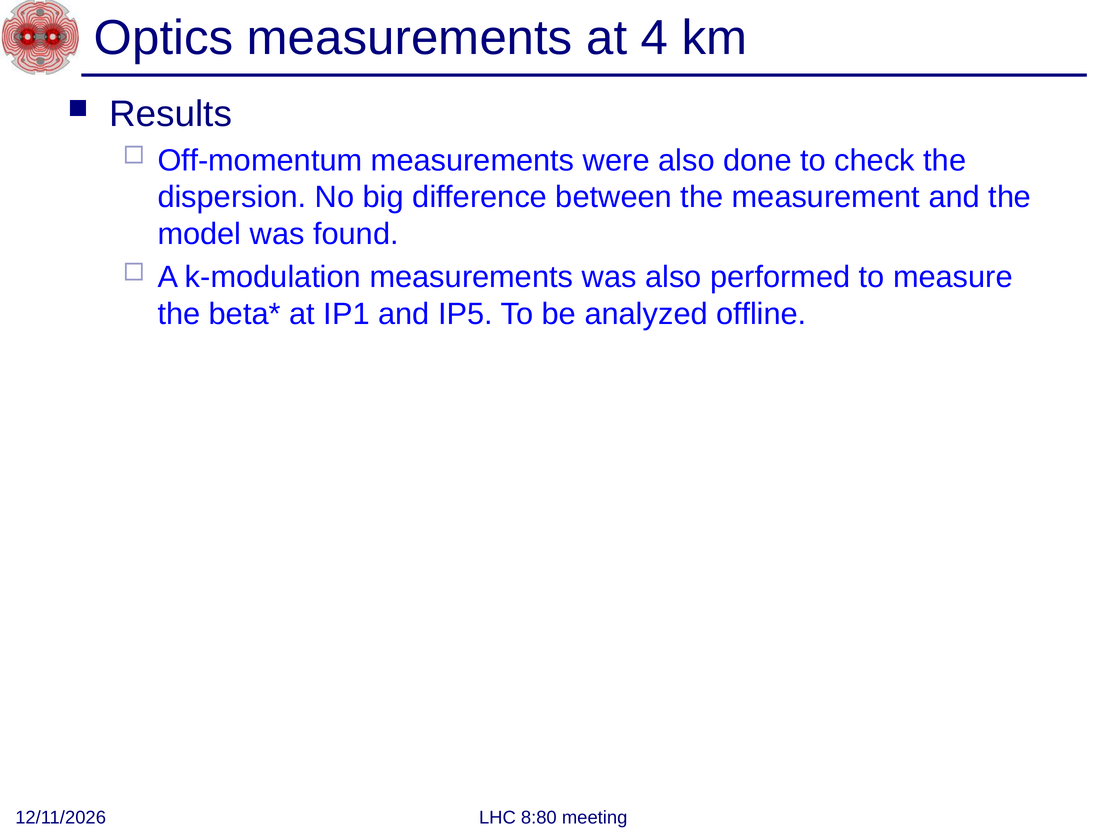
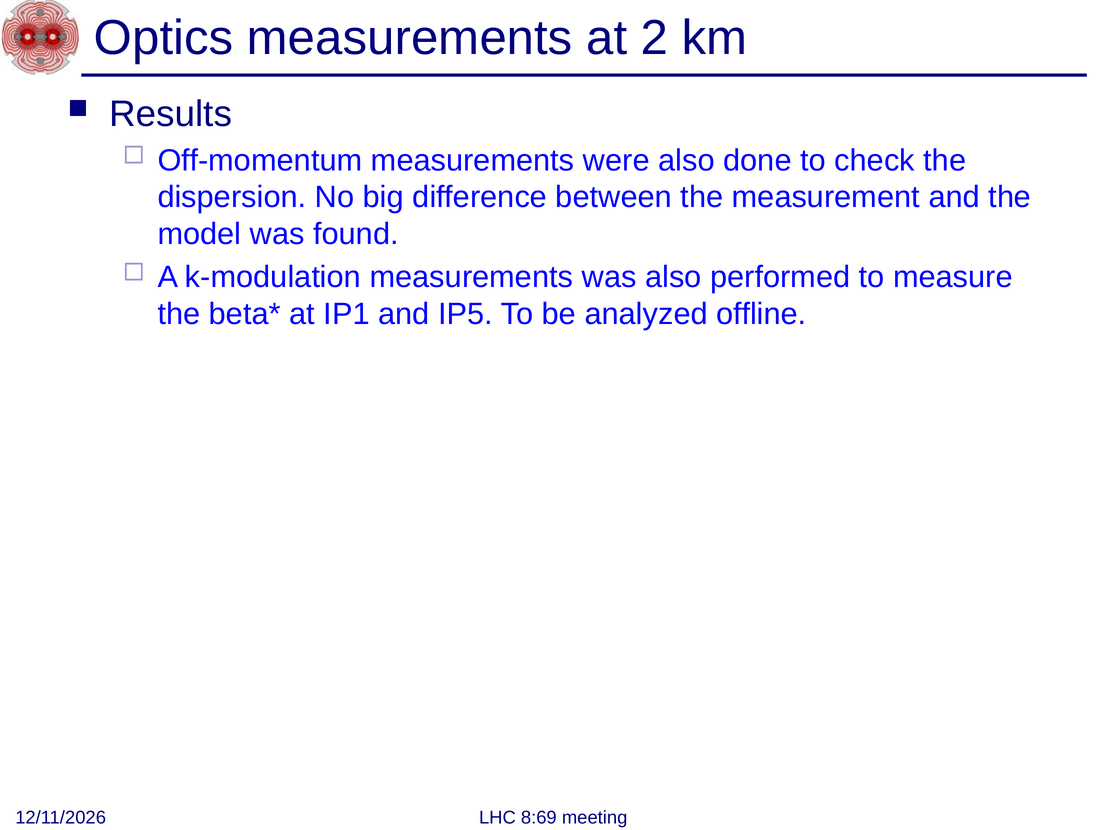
4: 4 -> 2 (654, 38)
8:80: 8:80 -> 8:69 (539, 818)
